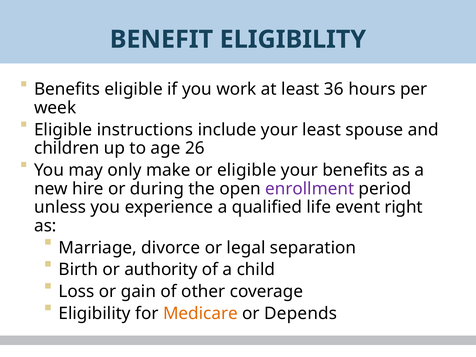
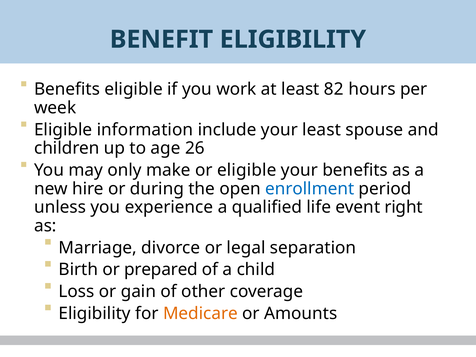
36: 36 -> 82 (334, 89)
instructions: instructions -> information (145, 130)
enrollment colour: purple -> blue (310, 189)
authority: authority -> prepared (161, 270)
Depends: Depends -> Amounts (301, 313)
